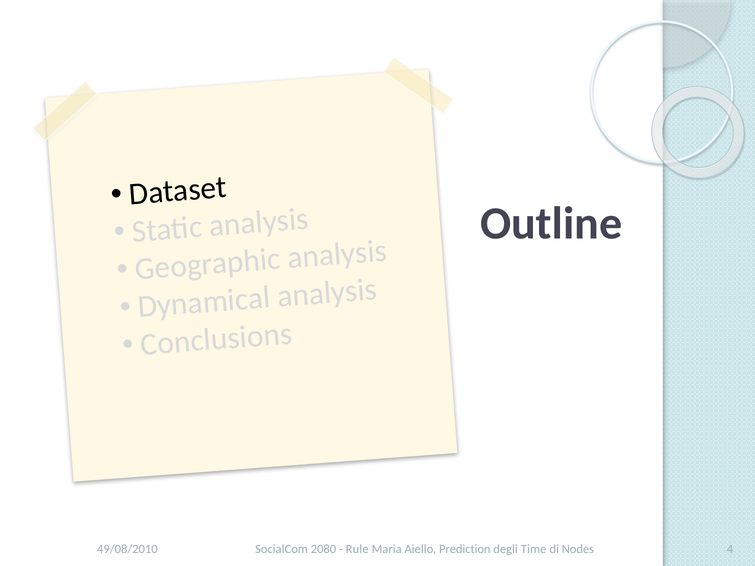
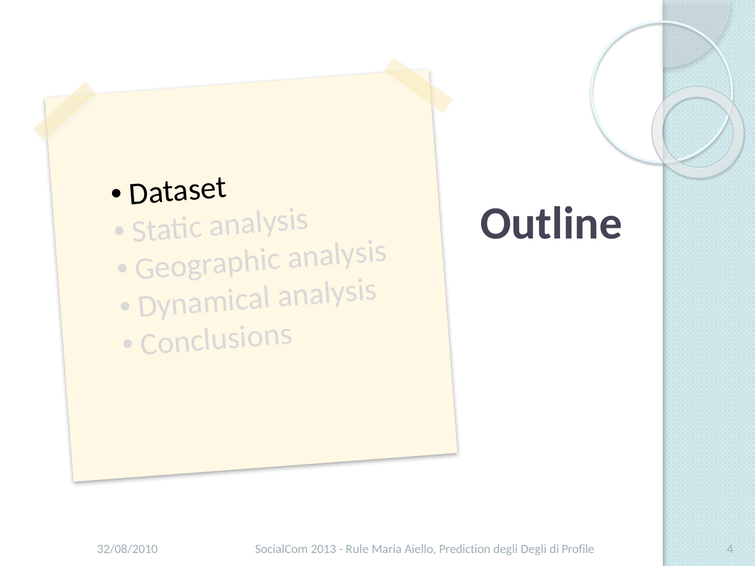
2080: 2080 -> 2013 (323, 549)
degli Time: Time -> Degli (534, 549)
Nodes: Nodes -> Profile (578, 549)
49/08/2010: 49/08/2010 -> 32/08/2010 (127, 550)
